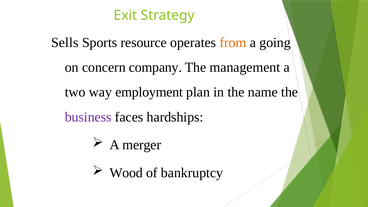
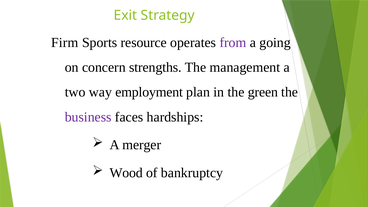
Sells: Sells -> Firm (65, 42)
from colour: orange -> purple (233, 42)
company: company -> strengths (155, 67)
name: name -> green (263, 92)
